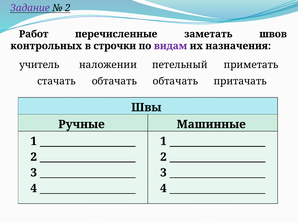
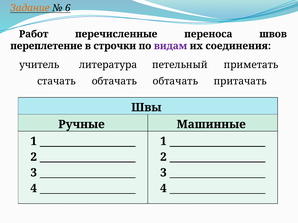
Задание colour: purple -> orange (30, 8)
2: 2 -> 6 (68, 8)
заметать: заметать -> переноса (208, 34)
контрольных: контрольных -> переплетение (46, 46)
назначения: назначения -> соединения (238, 46)
наложении: наложении -> литература (108, 65)
